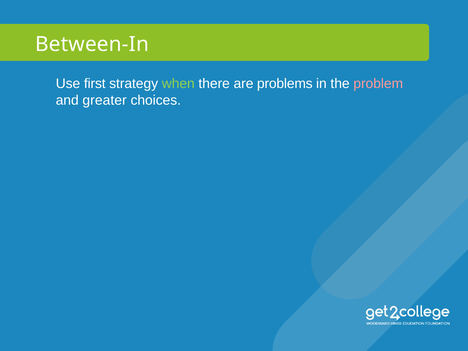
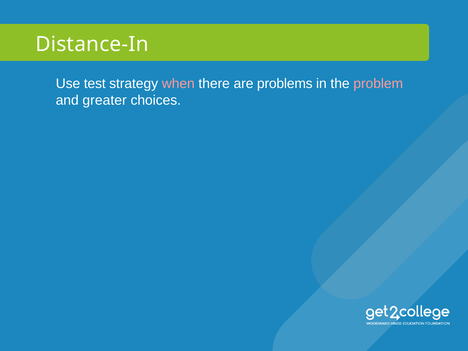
Between-In: Between-In -> Distance-In (92, 44)
first: first -> test (95, 84)
when colour: light green -> pink (178, 84)
